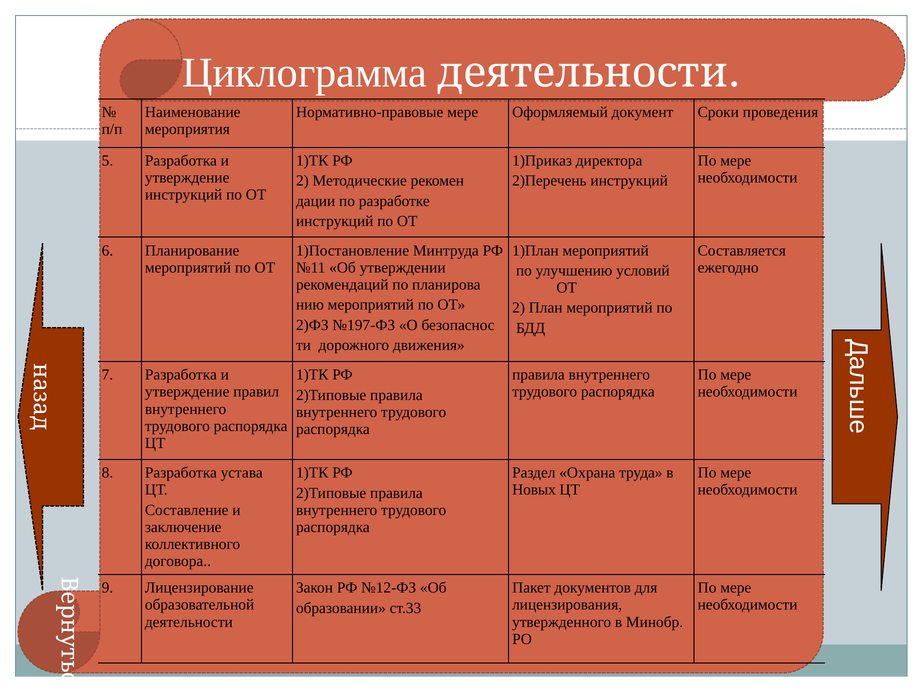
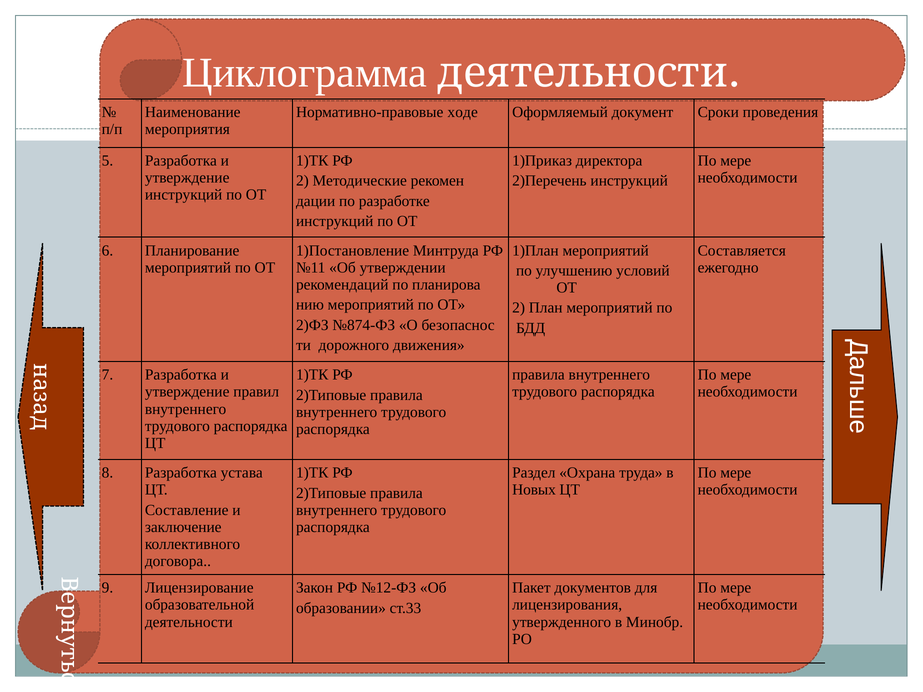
Нормативно-правовые мере: мере -> ходе (463, 112)
№197-ФЗ: №197-ФЗ -> №874-ФЗ (364, 325)
